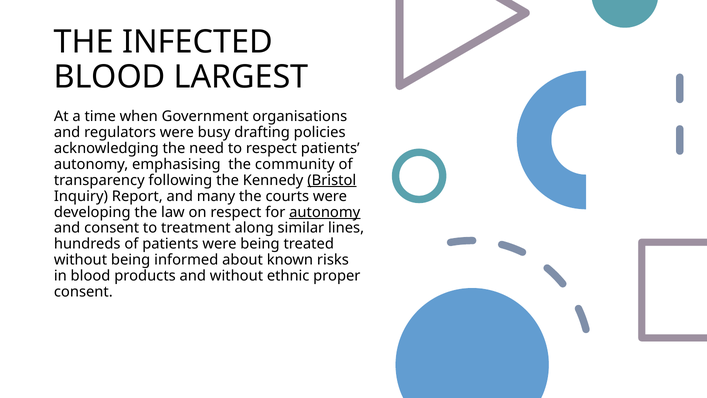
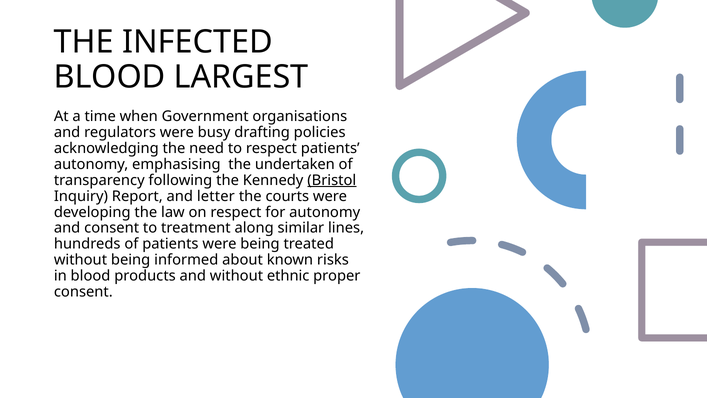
community: community -> undertaken (295, 164)
many: many -> letter (216, 196)
autonomy underline: present -> none (325, 212)
